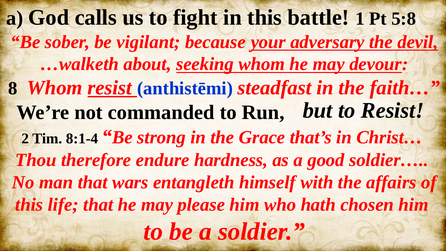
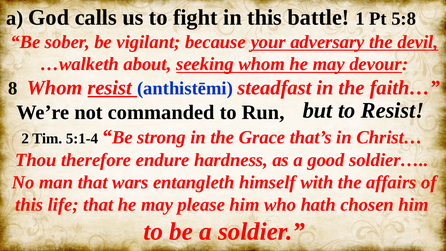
8:1-4: 8:1-4 -> 5:1-4 (82, 139)
